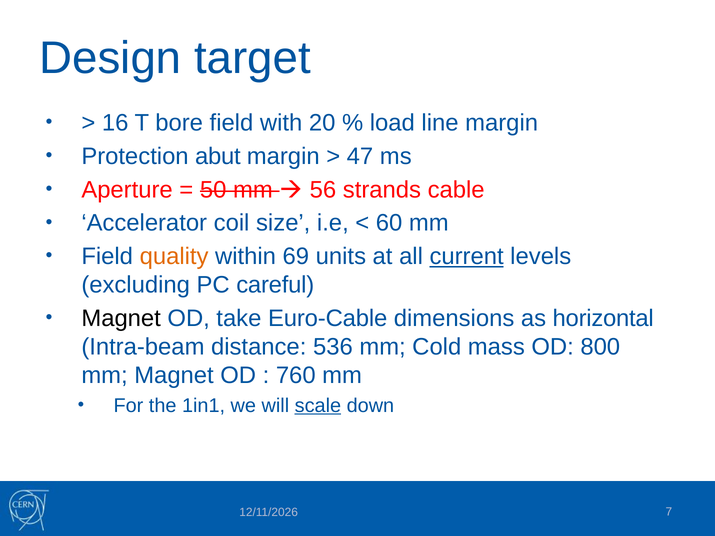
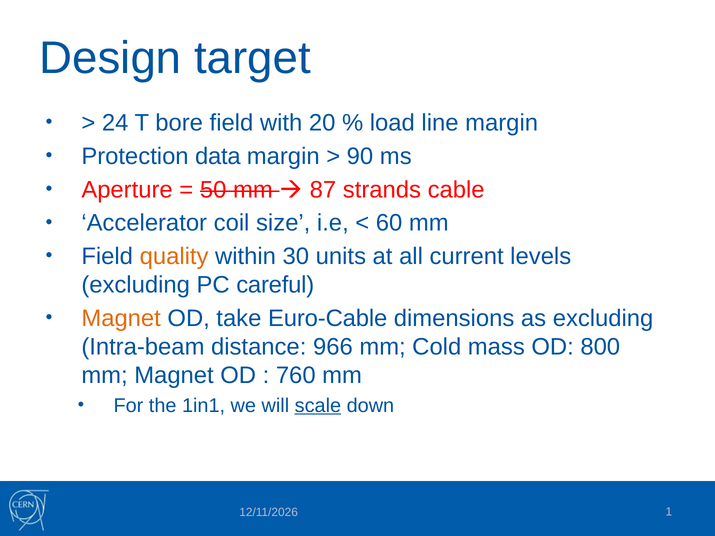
16: 16 -> 24 (115, 123)
abut: abut -> data (218, 156)
47: 47 -> 90 (360, 156)
56: 56 -> 87 (323, 190)
69: 69 -> 30 (296, 257)
current underline: present -> none (467, 257)
Magnet colour: black -> orange (121, 319)
as horizontal: horizontal -> excluding (603, 319)
536: 536 -> 966 (333, 347)
7: 7 -> 1 (669, 512)
